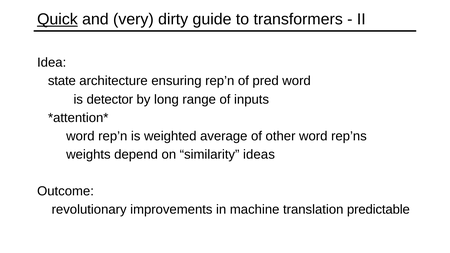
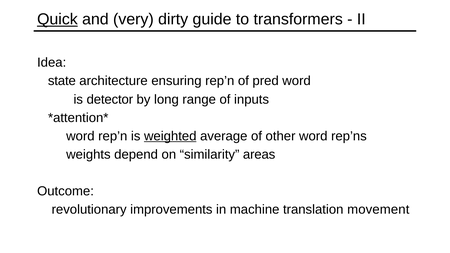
weighted underline: none -> present (170, 136)
ideas: ideas -> areas (259, 155)
predictable: predictable -> movement (378, 210)
